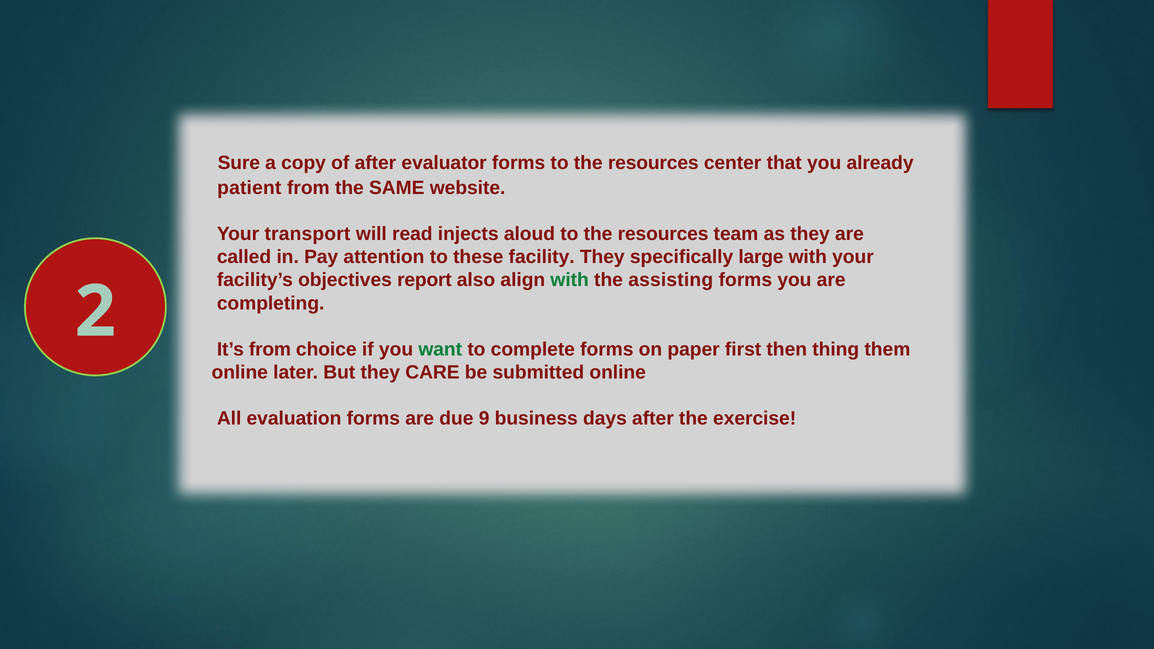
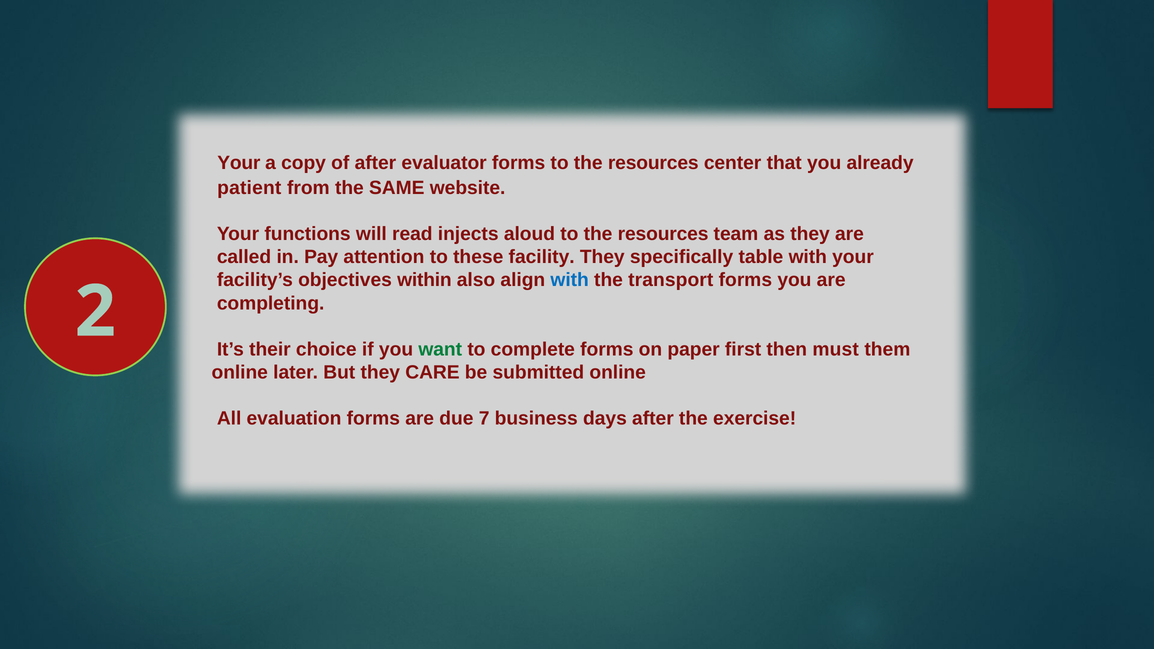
Sure: Sure -> Your (239, 163)
transport: transport -> functions (308, 234)
large: large -> table (761, 257)
report: report -> within (424, 280)
with colour: green -> blue (570, 280)
assisting: assisting -> transport (671, 280)
It’s from: from -> their (270, 349)
thing: thing -> must (836, 349)
9: 9 -> 7 (484, 419)
